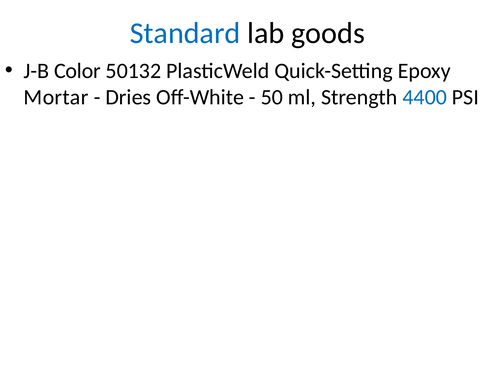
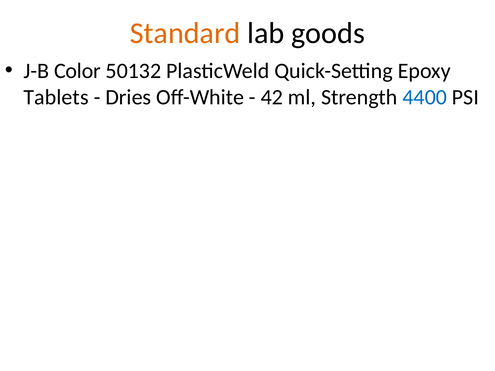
Standard colour: blue -> orange (185, 33)
Mortar: Mortar -> Tablets (56, 97)
50: 50 -> 42 (272, 97)
